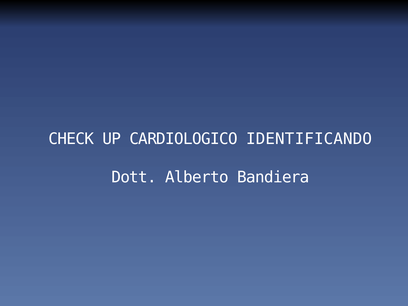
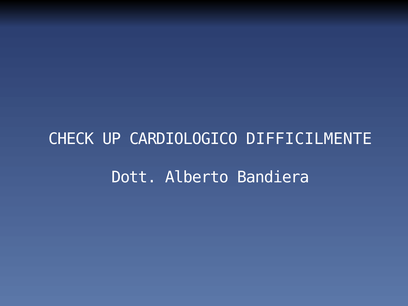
IDENTIFICANDO: IDENTIFICANDO -> DIFFICILMENTE (309, 139)
